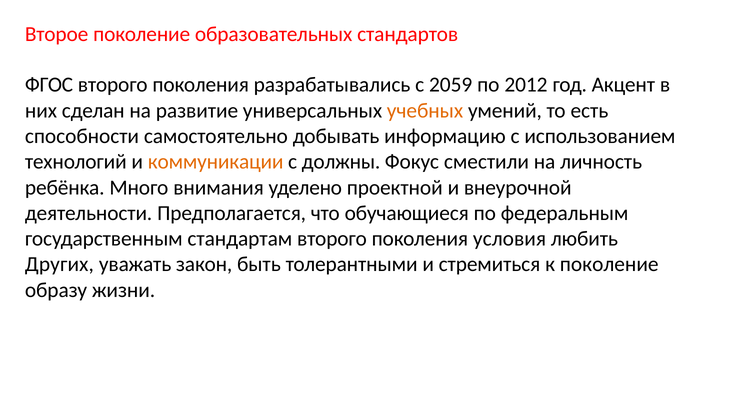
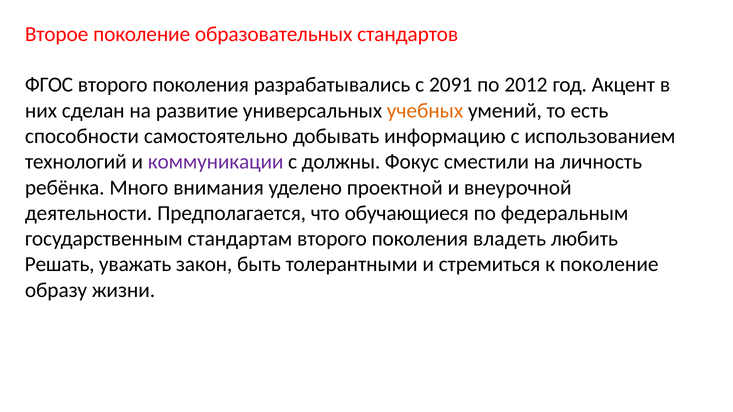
2059: 2059 -> 2091 (451, 85)
коммуникации colour: orange -> purple (216, 162)
условия: условия -> владеть (509, 239)
Других: Других -> Решать (60, 265)
